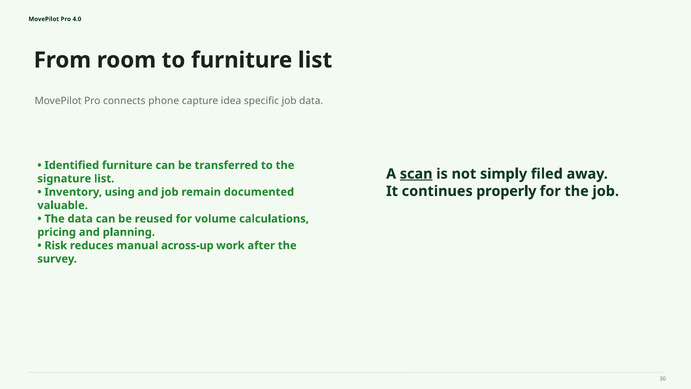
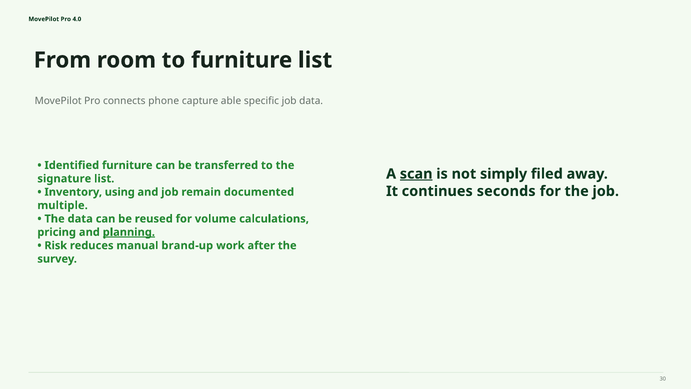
idea: idea -> able (231, 101)
properly: properly -> seconds (506, 191)
valuable: valuable -> multiple (63, 205)
planning underline: none -> present (129, 232)
across-up: across-up -> brand-up (187, 245)
